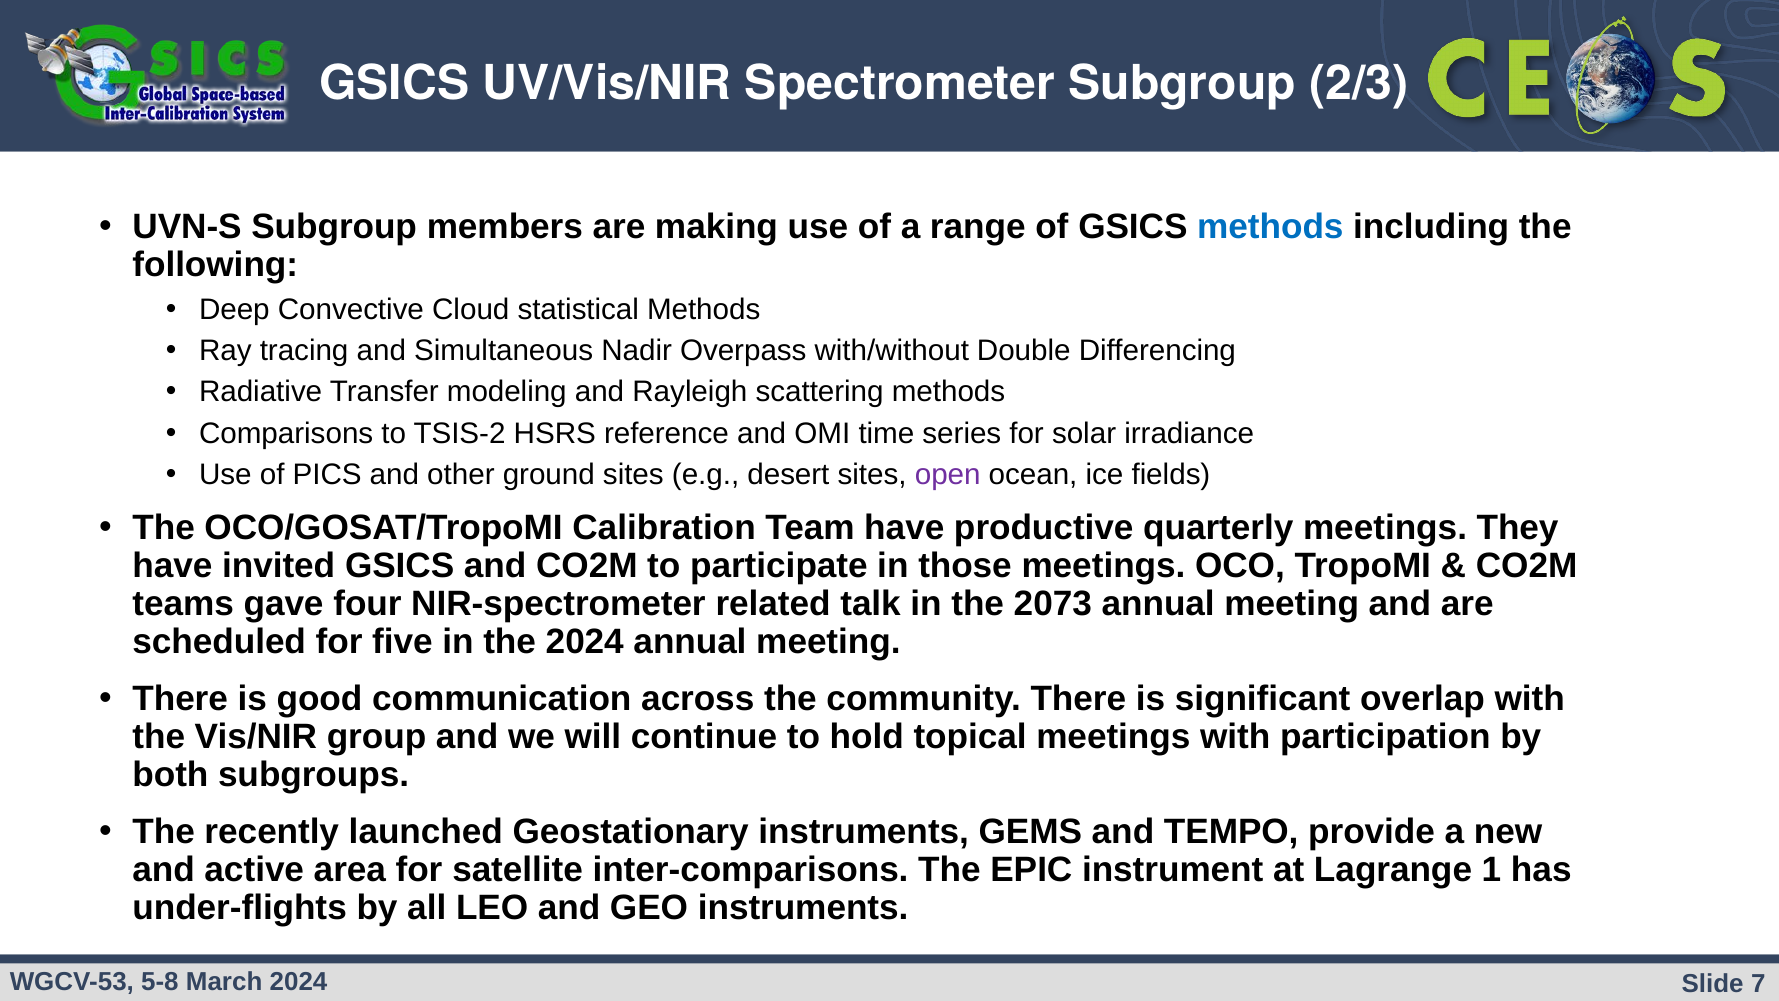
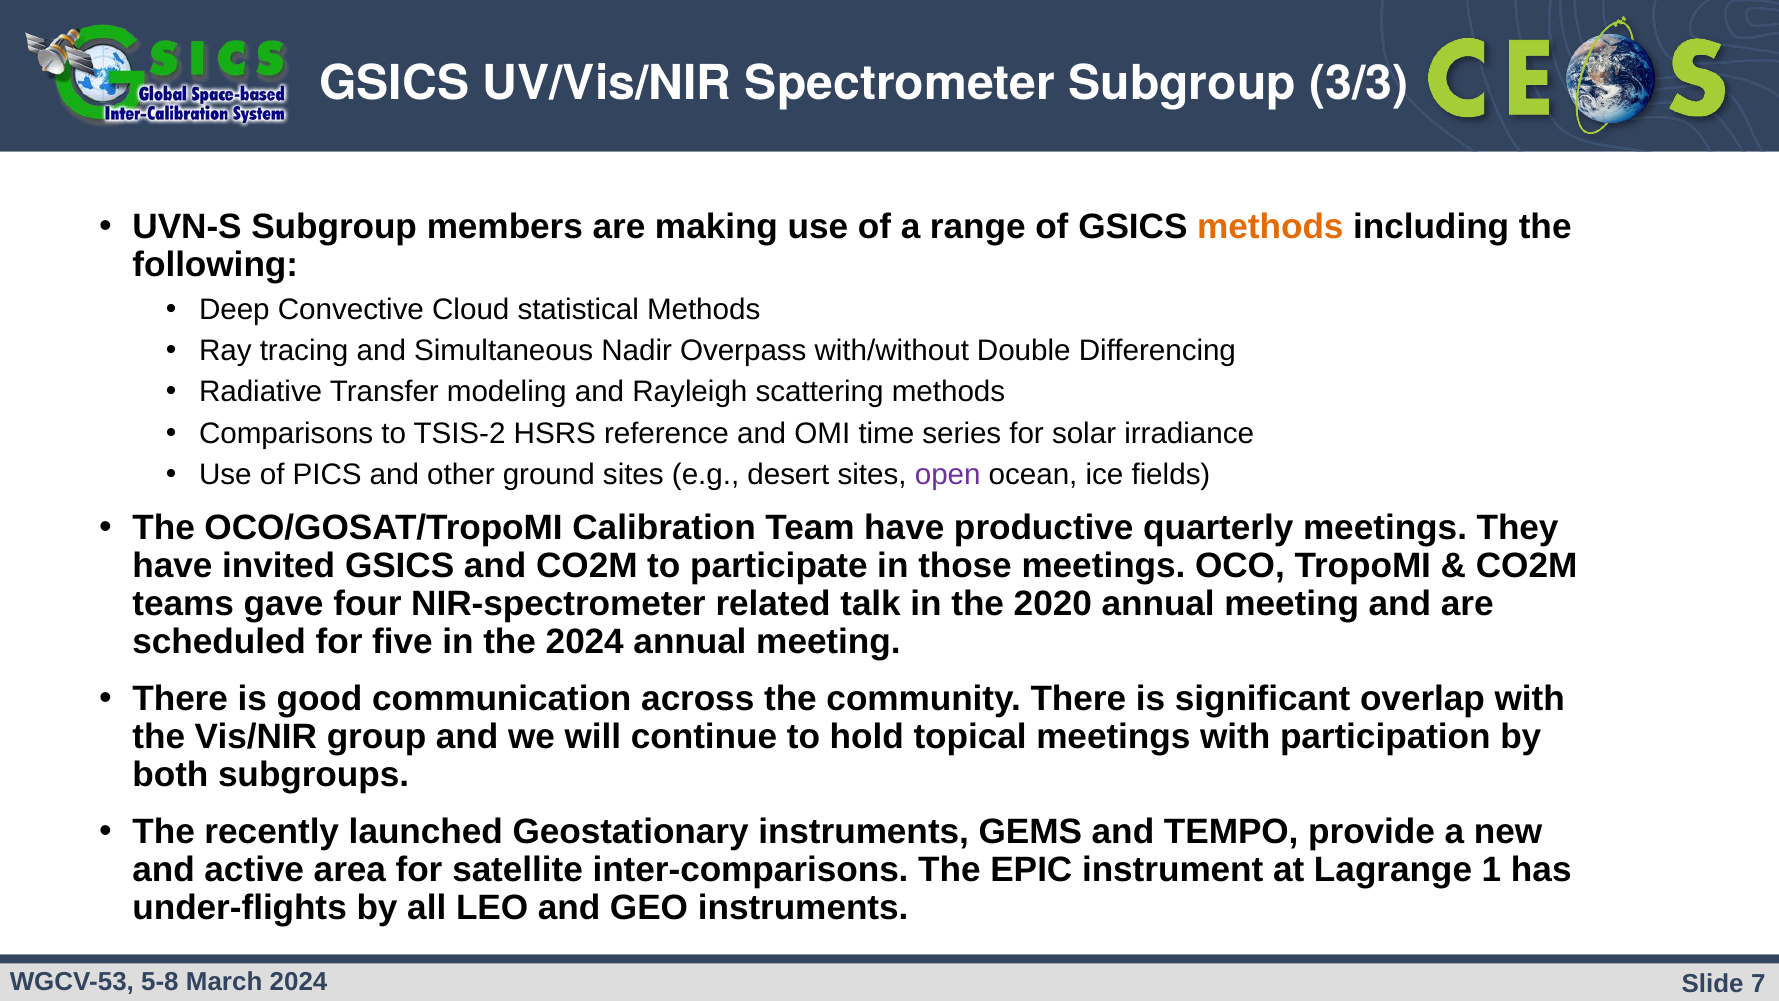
2/3: 2/3 -> 3/3 (1359, 83)
methods colour: blue -> orange (1270, 227)
2073: 2073 -> 2020 (1053, 604)
